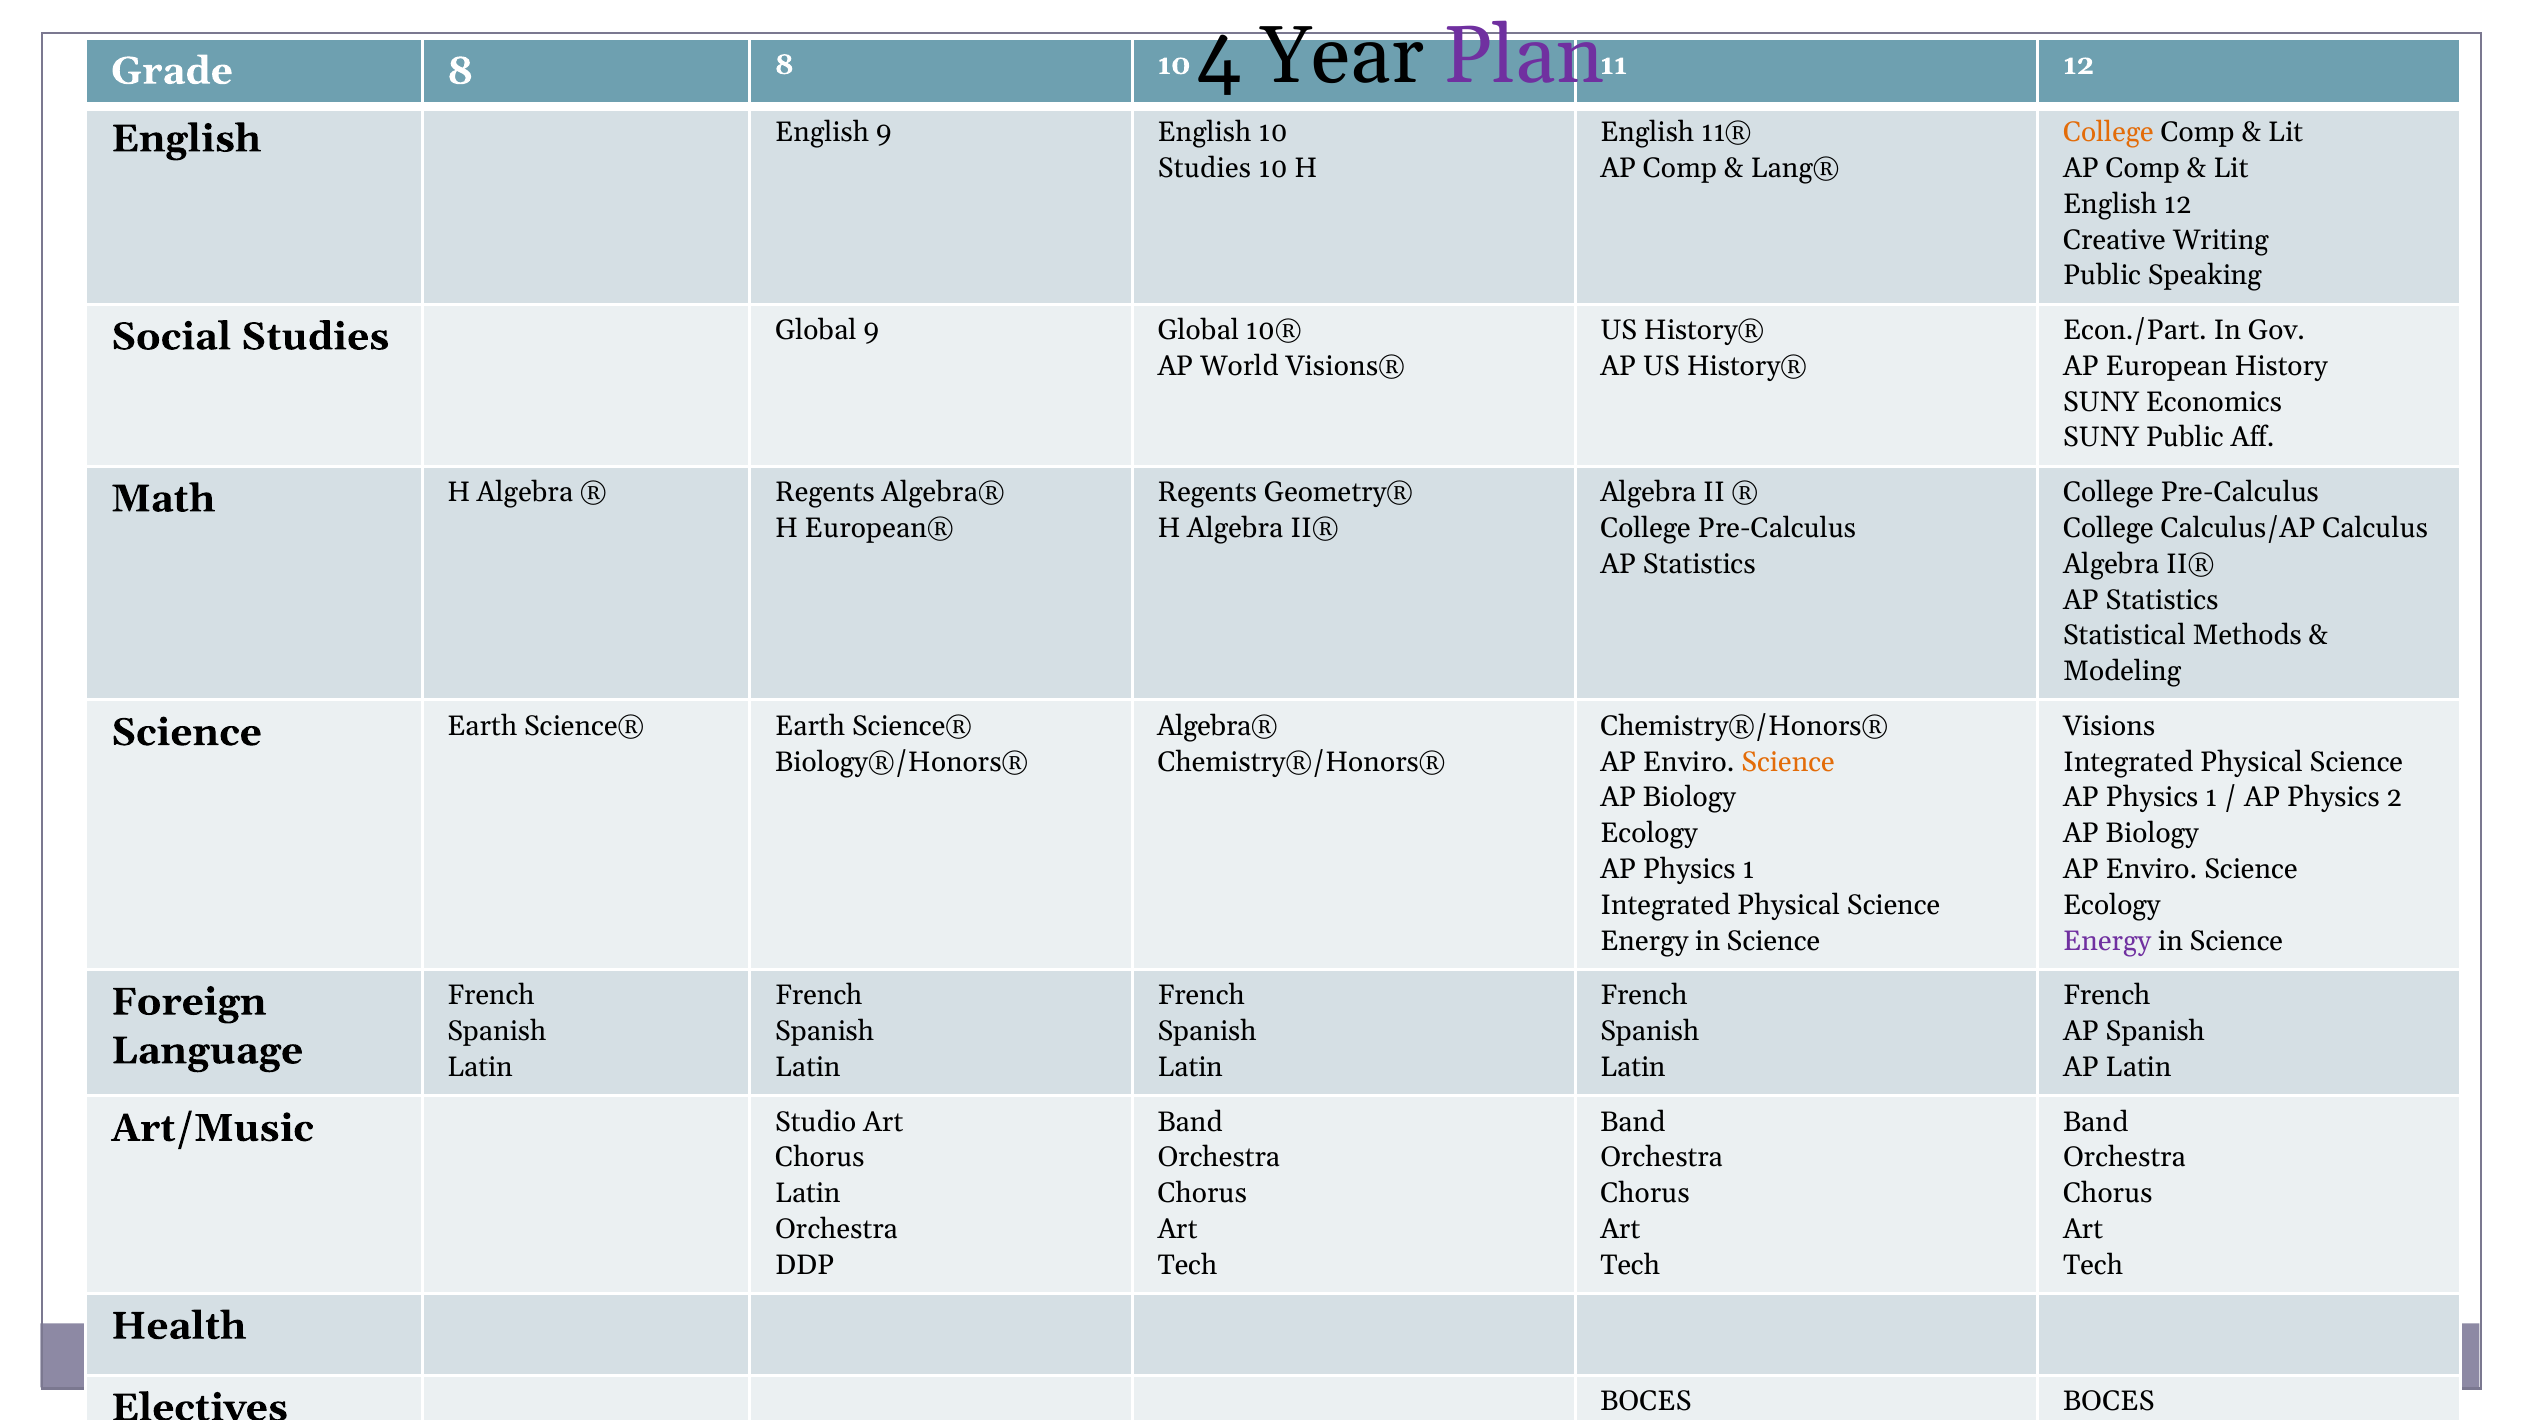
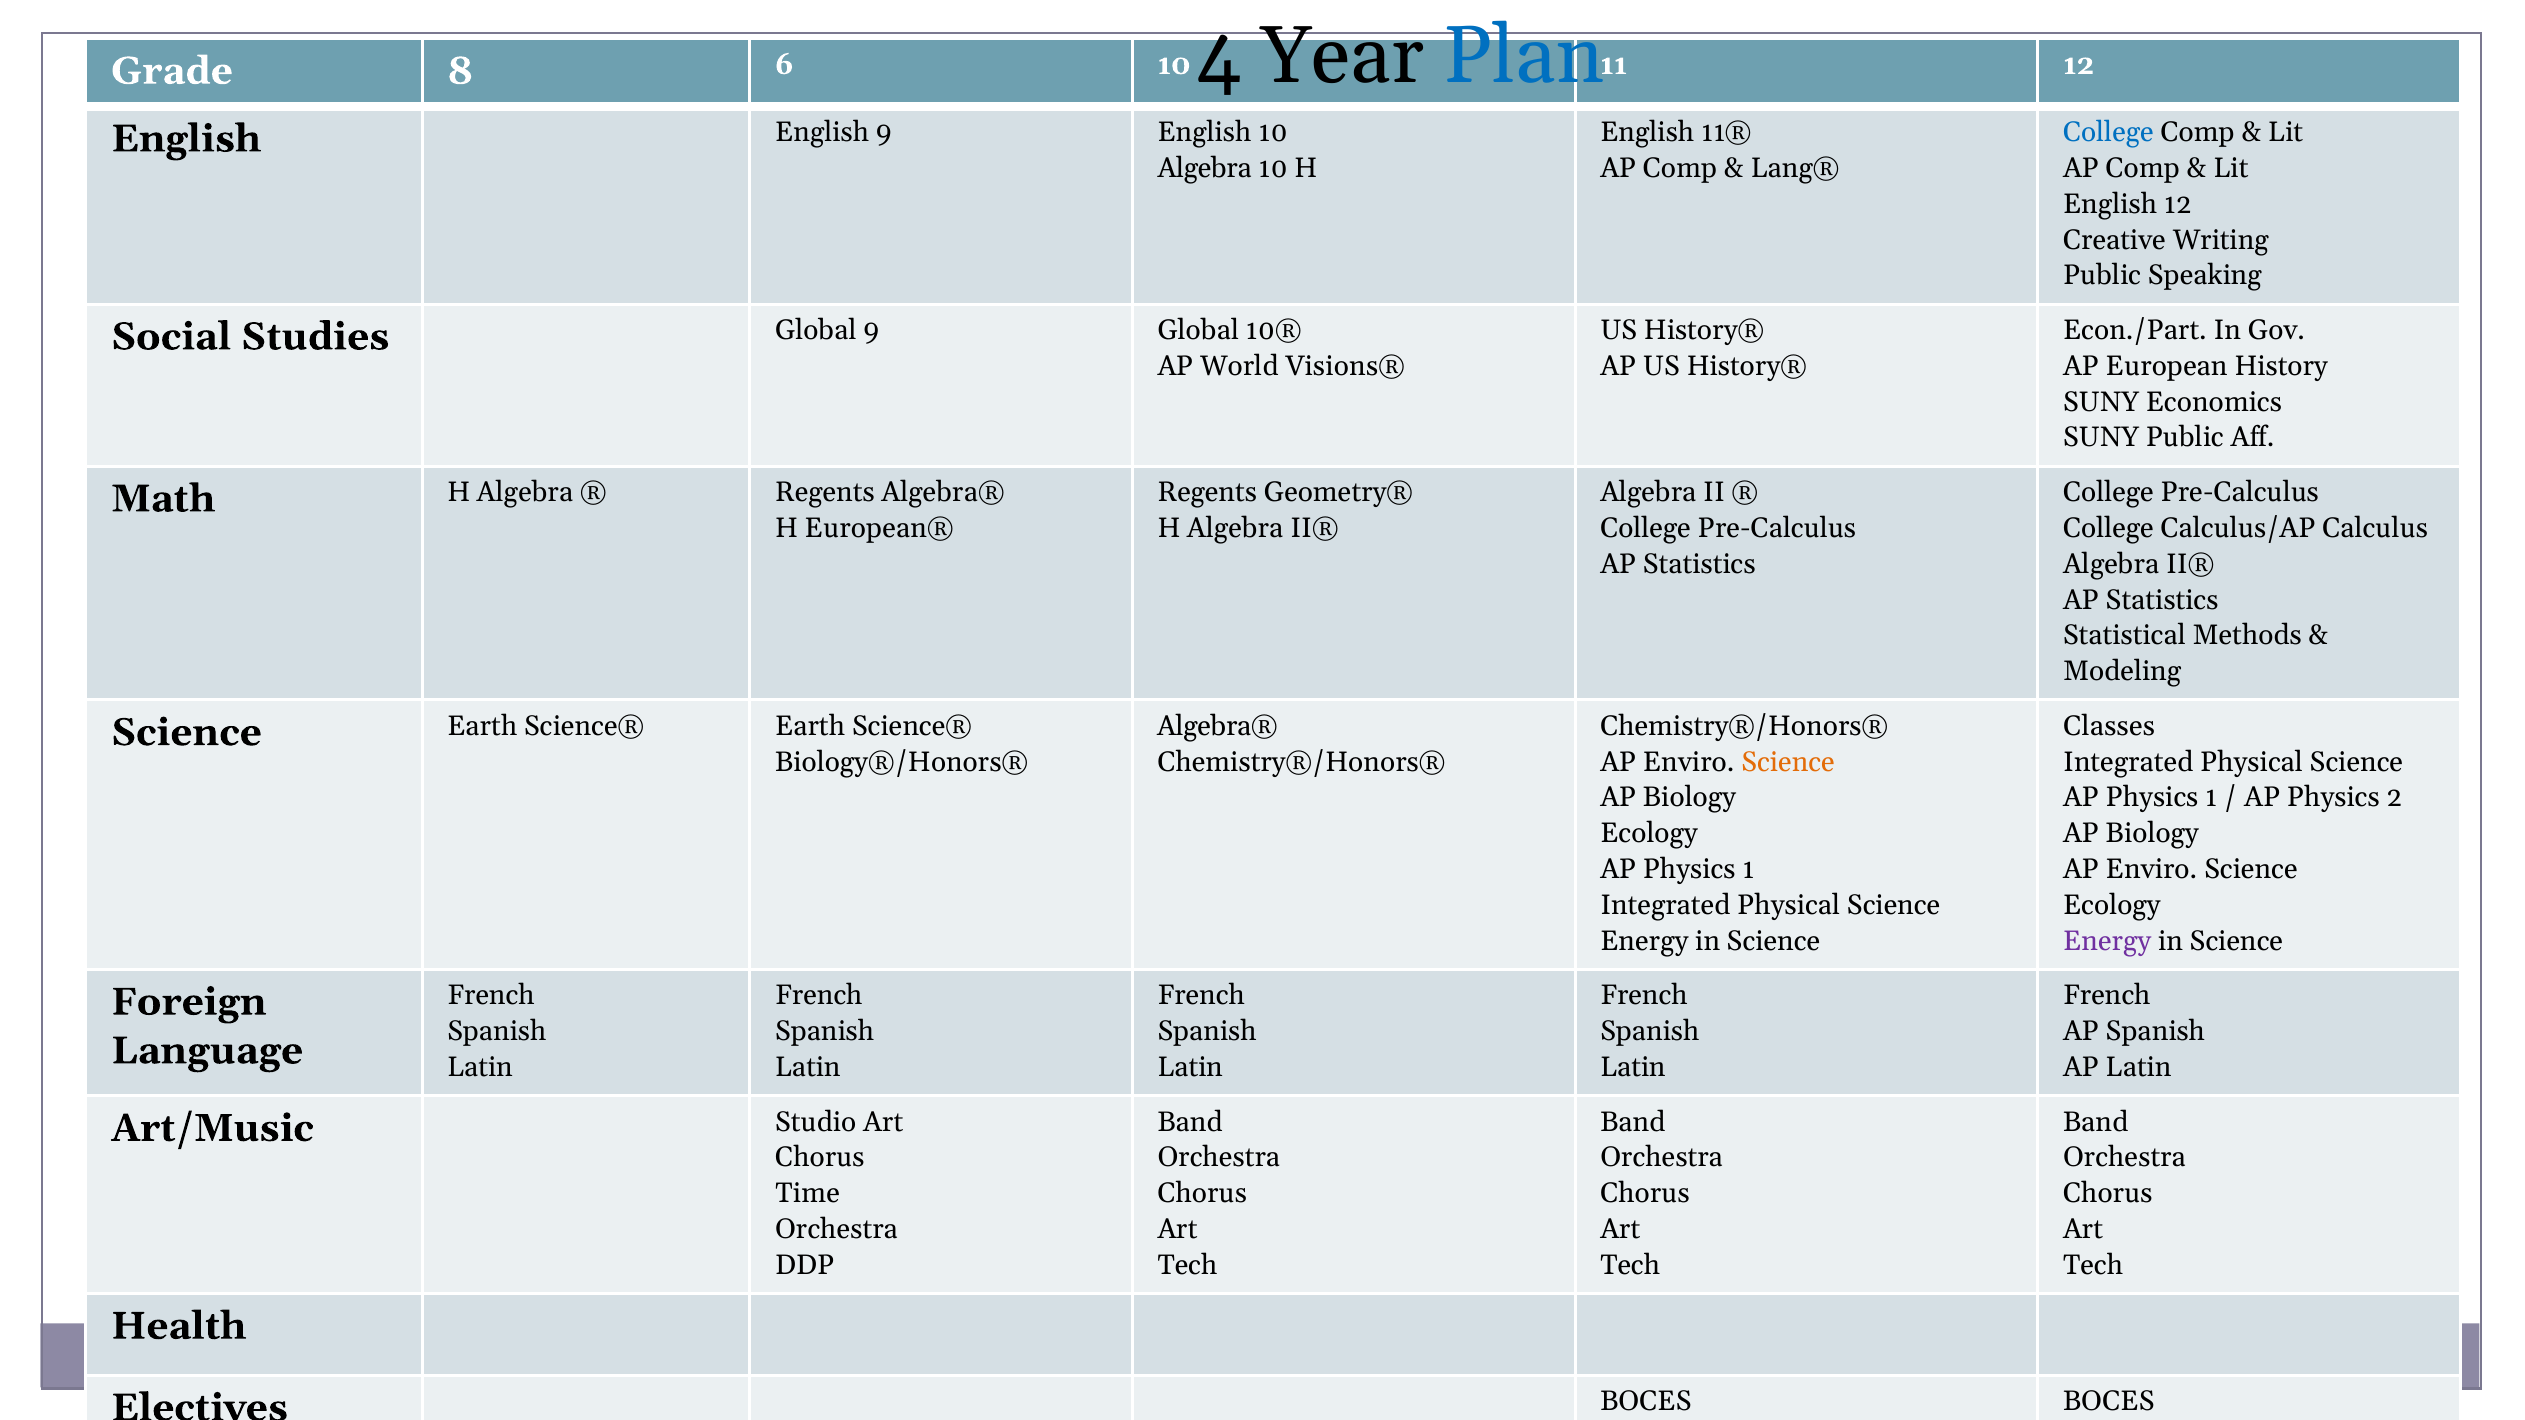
Plan colour: purple -> blue (1524, 56)
8 8: 8 -> 6 (784, 65)
College colour: orange -> blue (2108, 133)
Studies: Studies -> Algebra (1205, 168)
Visions: Visions -> Classes (2109, 726)
Latin: Latin -> Time (808, 1194)
